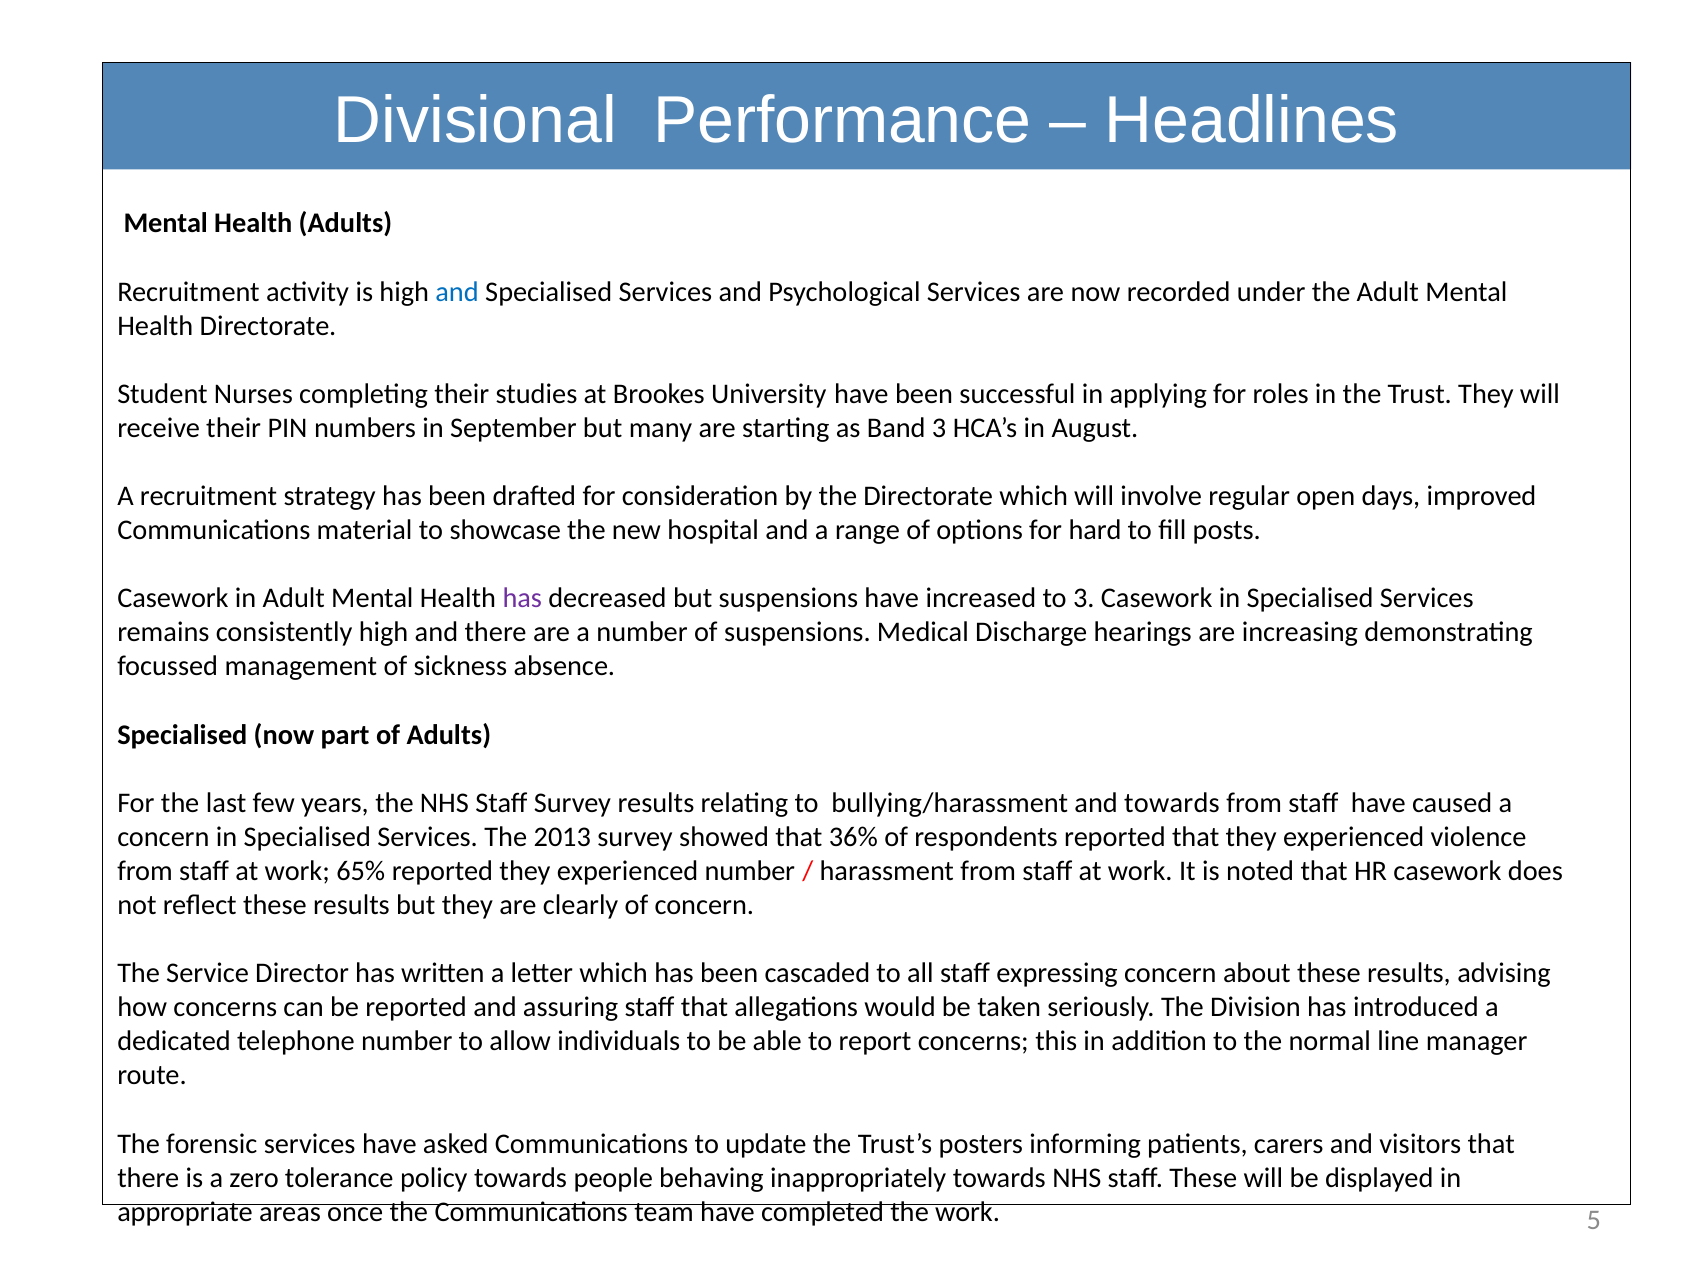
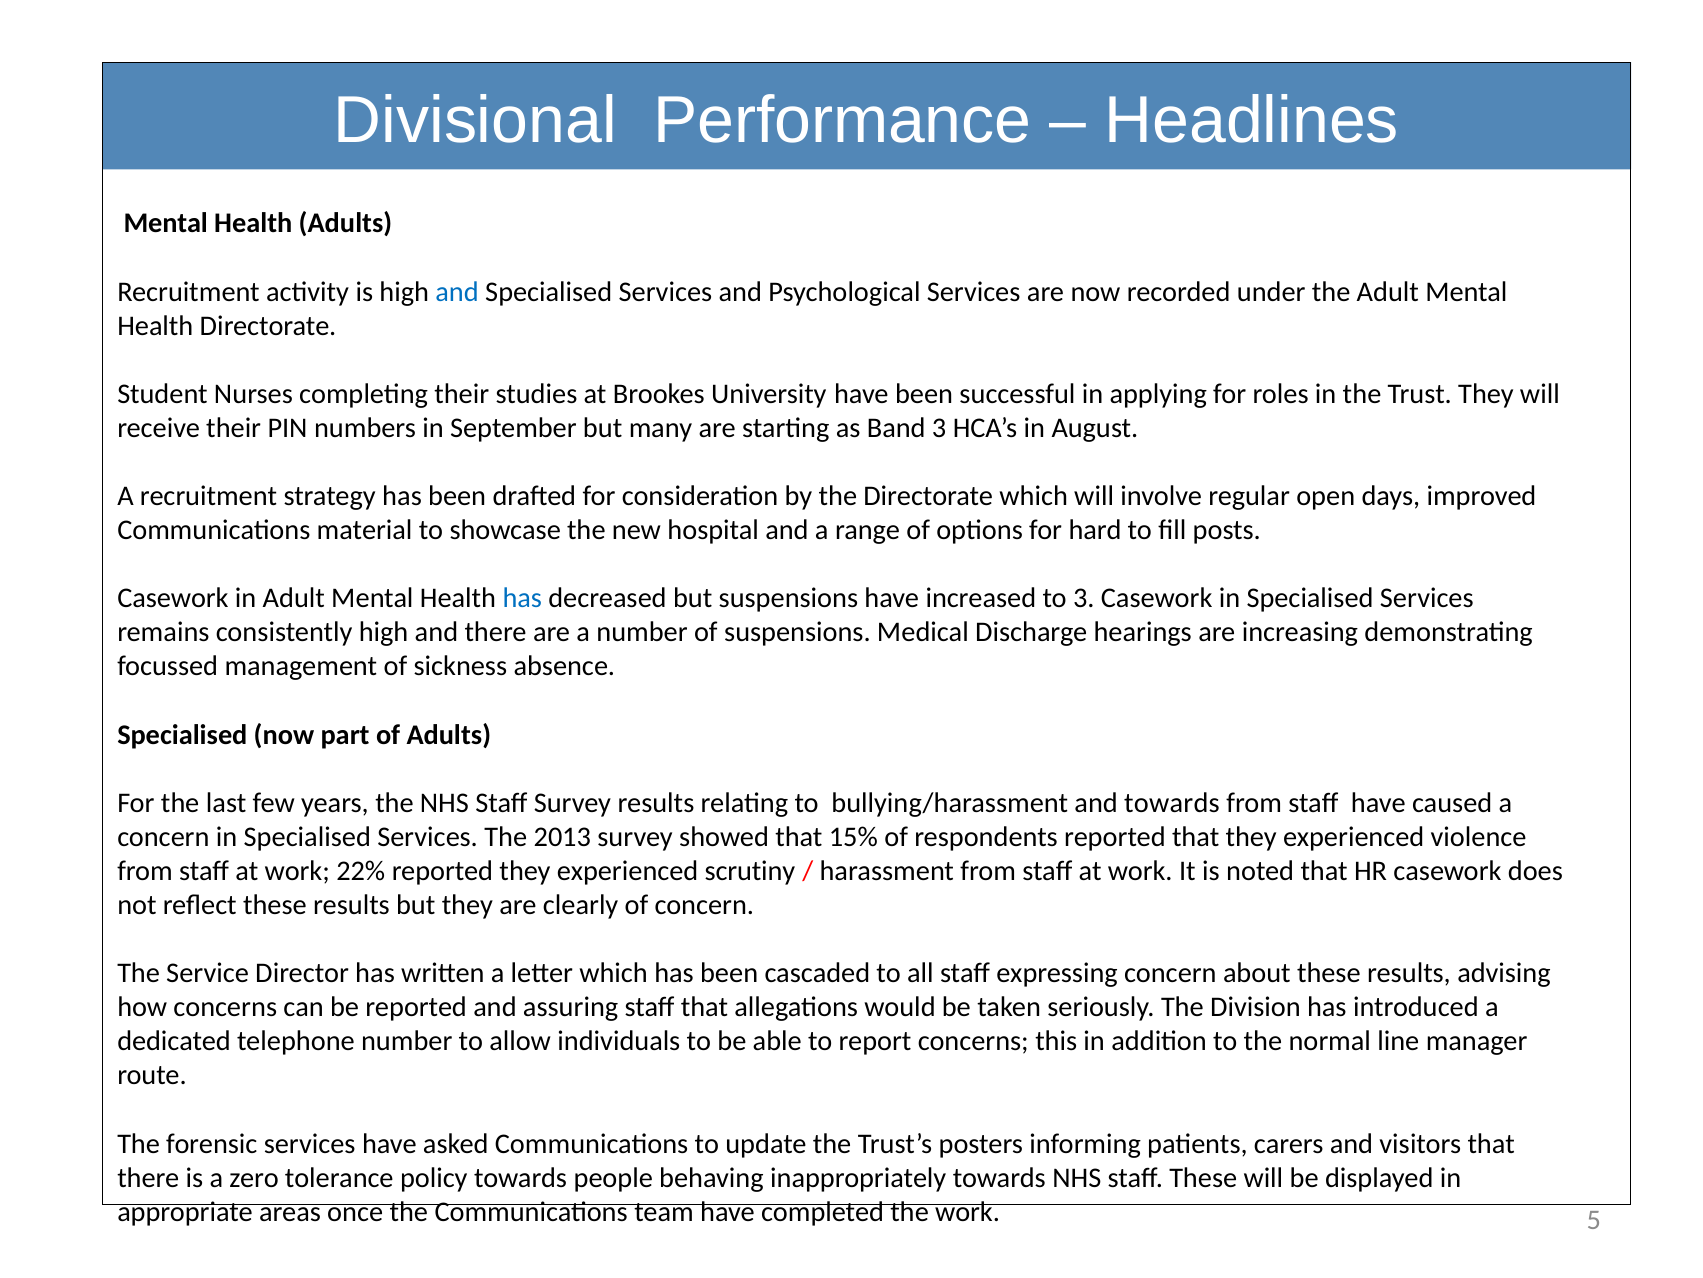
has colour: purple -> blue (522, 598)
36%: 36% -> 15% (853, 836)
65%: 65% -> 22% (361, 871)
experienced number: number -> scrutiny (750, 871)
